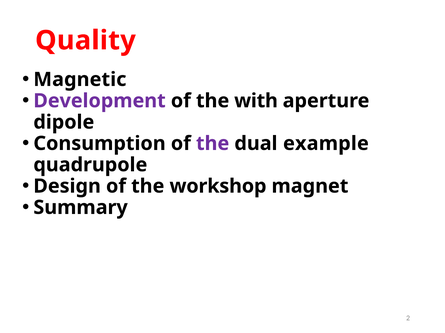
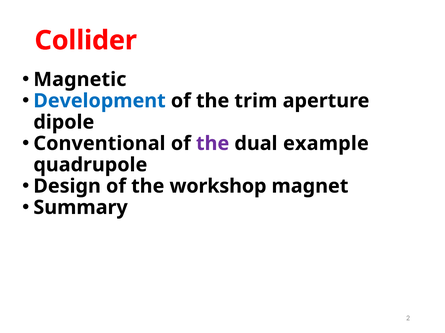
Quality: Quality -> Collider (86, 41)
Development colour: purple -> blue (100, 101)
with: with -> trim (256, 101)
Consumption: Consumption -> Conventional (99, 144)
